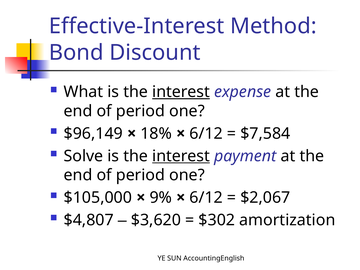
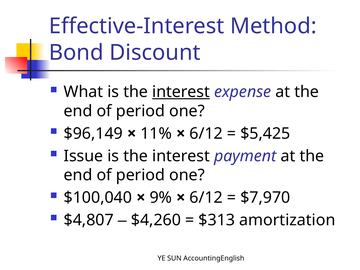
18%: 18% -> 11% (156, 134)
$7,584: $7,584 -> $5,425 (265, 134)
Solve: Solve -> Issue (83, 156)
interest underline: present -> none (181, 156)
$105,000: $105,000 -> $100,040 (98, 198)
$2,067: $2,067 -> $7,970 (265, 198)
$3,620: $3,620 -> $4,260 (156, 220)
$302: $302 -> $313 (217, 220)
